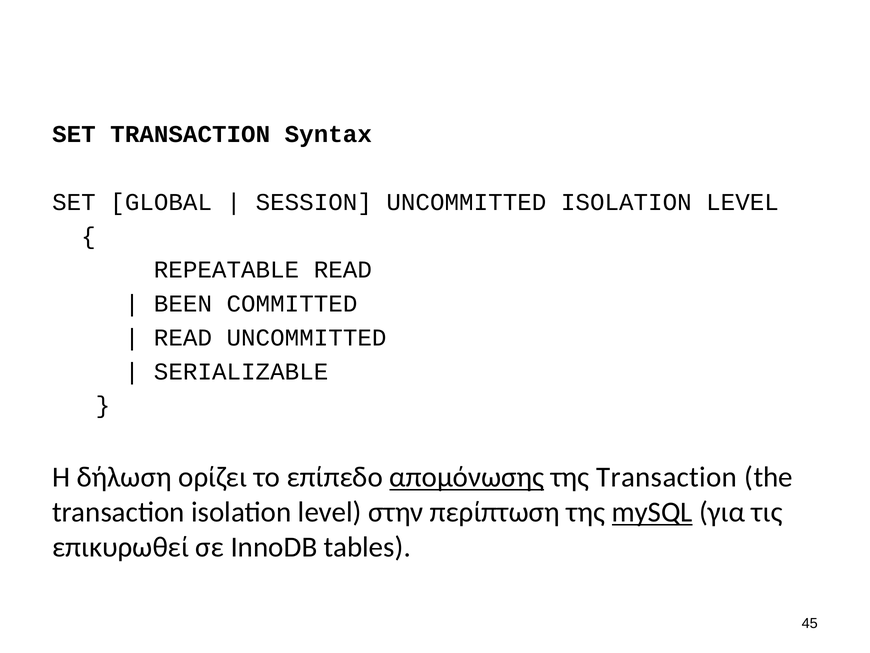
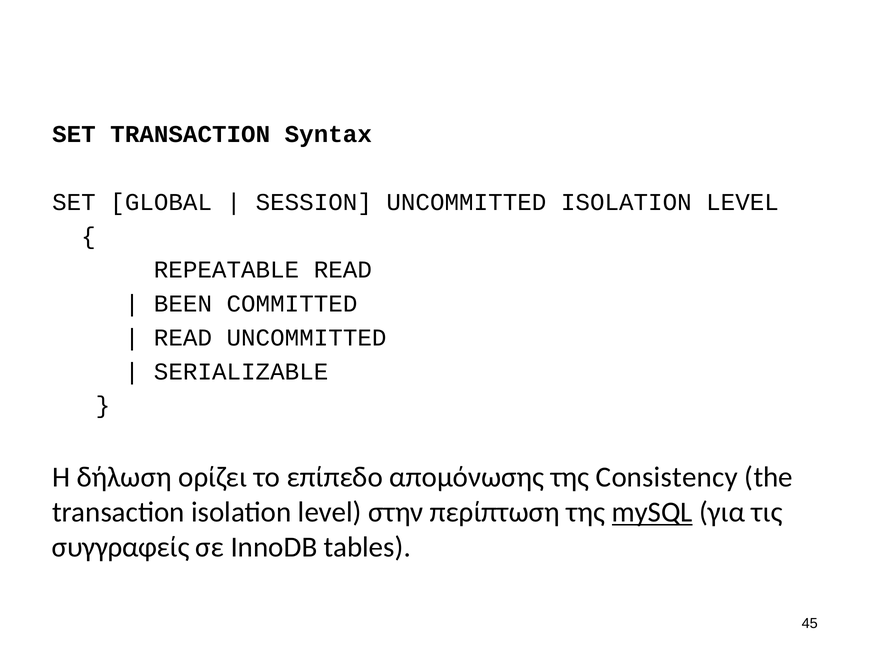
απομόνωσης underline: present -> none (467, 477)
της Transaction: Transaction -> Consistency (667, 477)
επικυρωθεί: επικυρωθεί -> συγγραφείς (121, 547)
